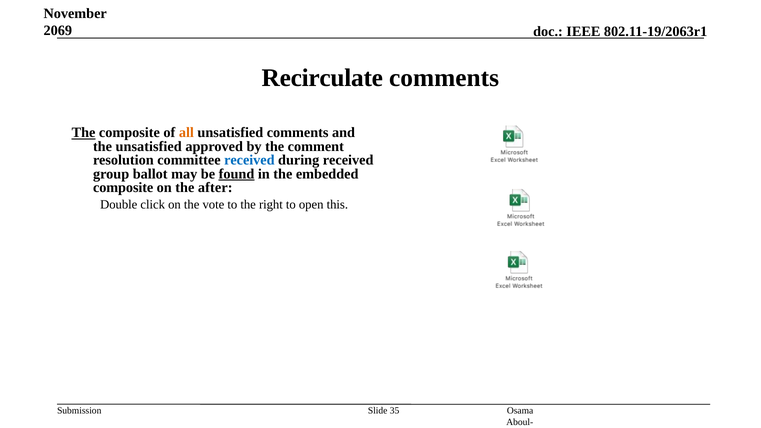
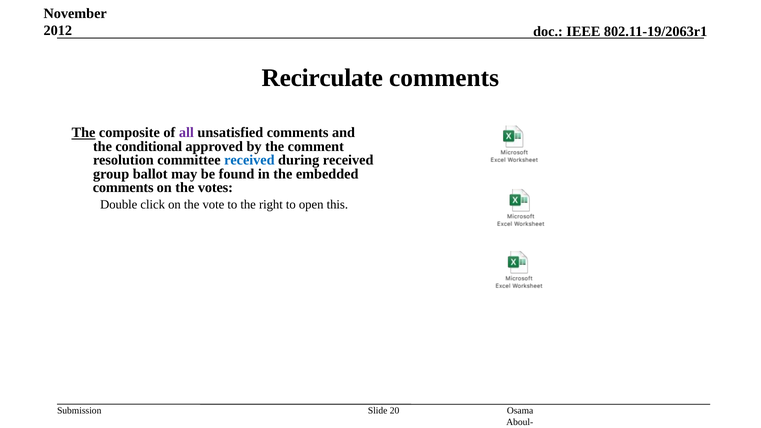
2069: 2069 -> 2012 (58, 30)
all colour: orange -> purple (186, 133)
the unsatisfied: unsatisfied -> conditional (149, 146)
found underline: present -> none (237, 174)
composite: composite -> comments (123, 188)
after: after -> votes (215, 188)
35: 35 -> 20 (395, 411)
